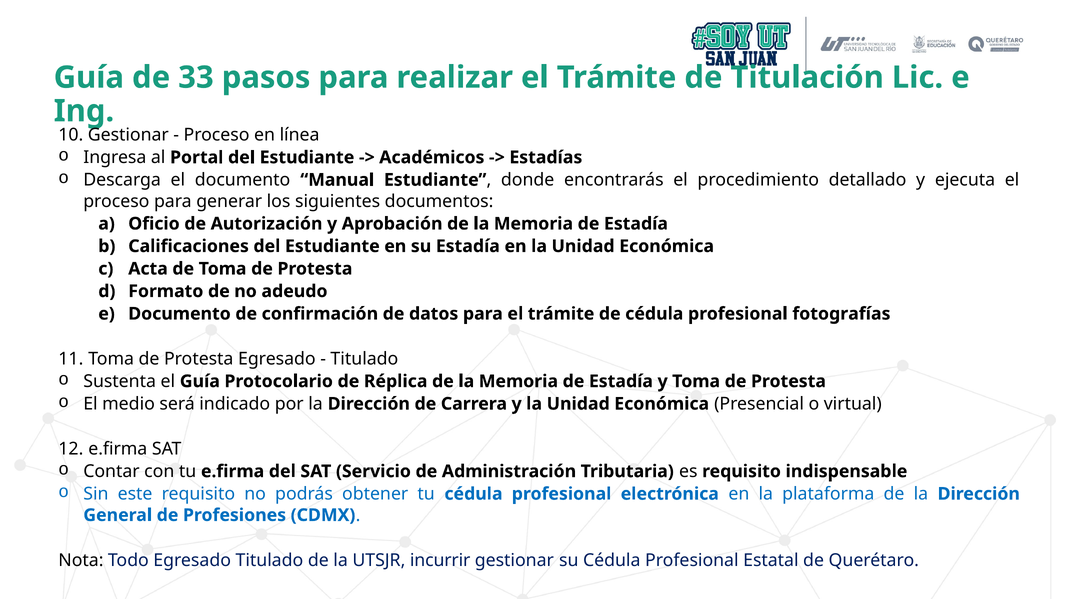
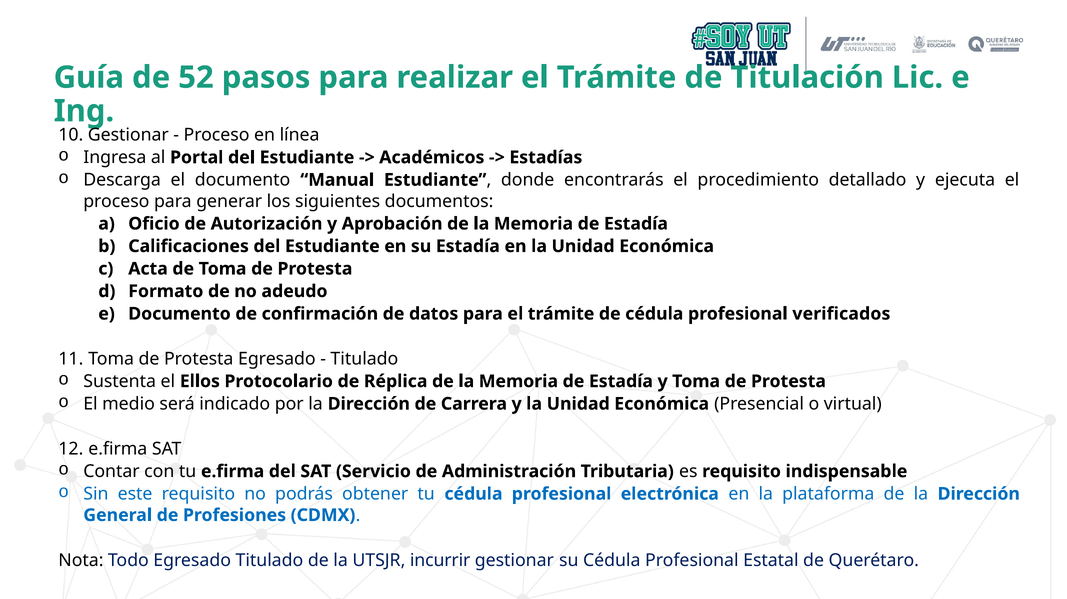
33: 33 -> 52 (196, 77)
fotografías: fotografías -> verificados (841, 314)
el Guía: Guía -> Ellos (200, 381)
